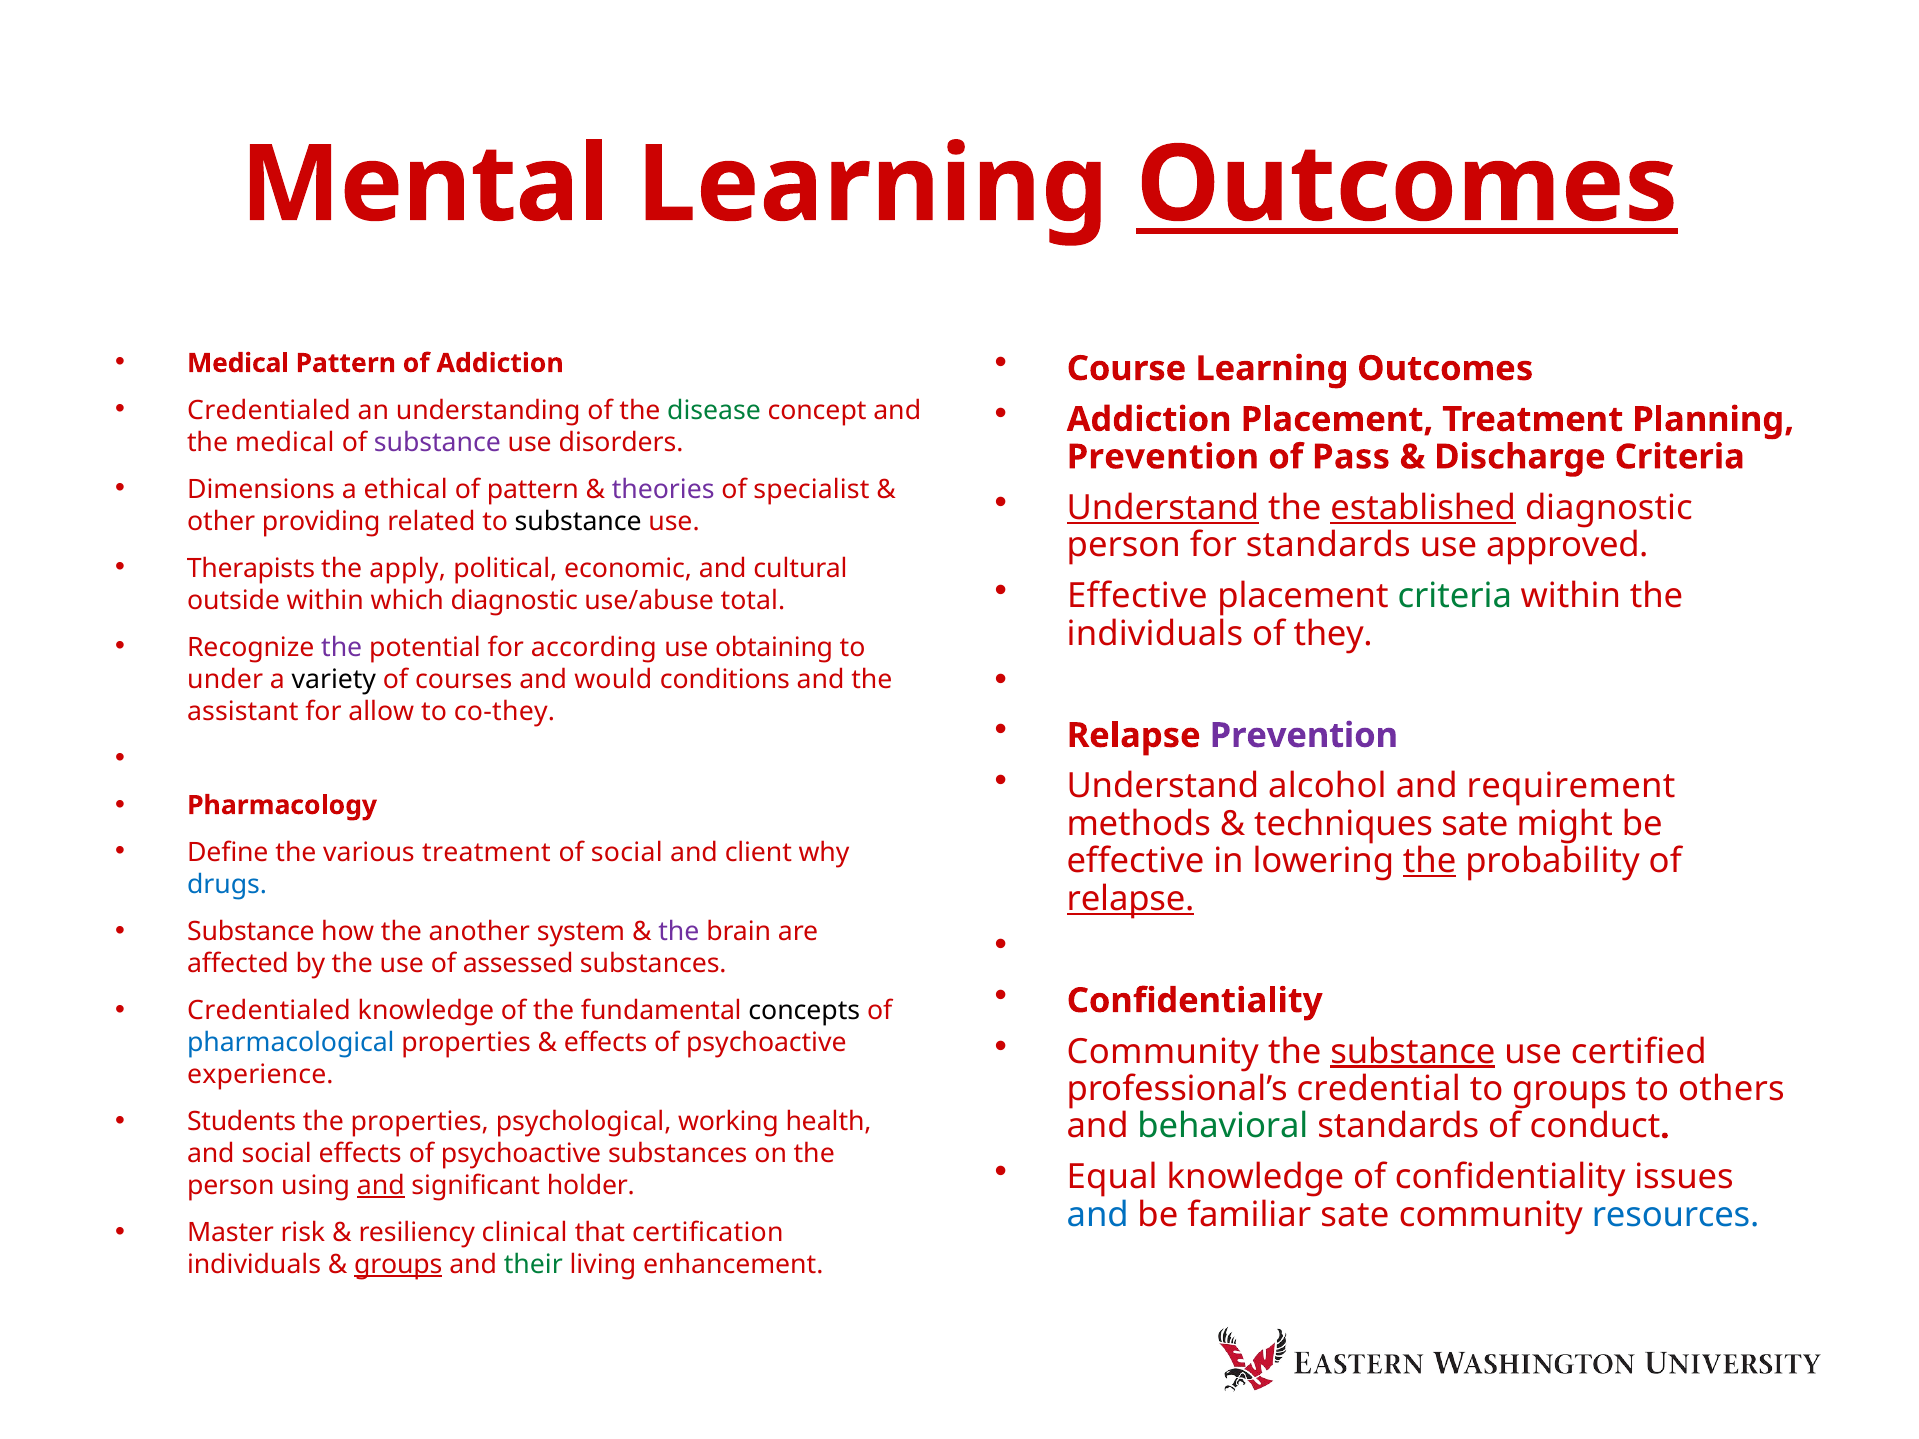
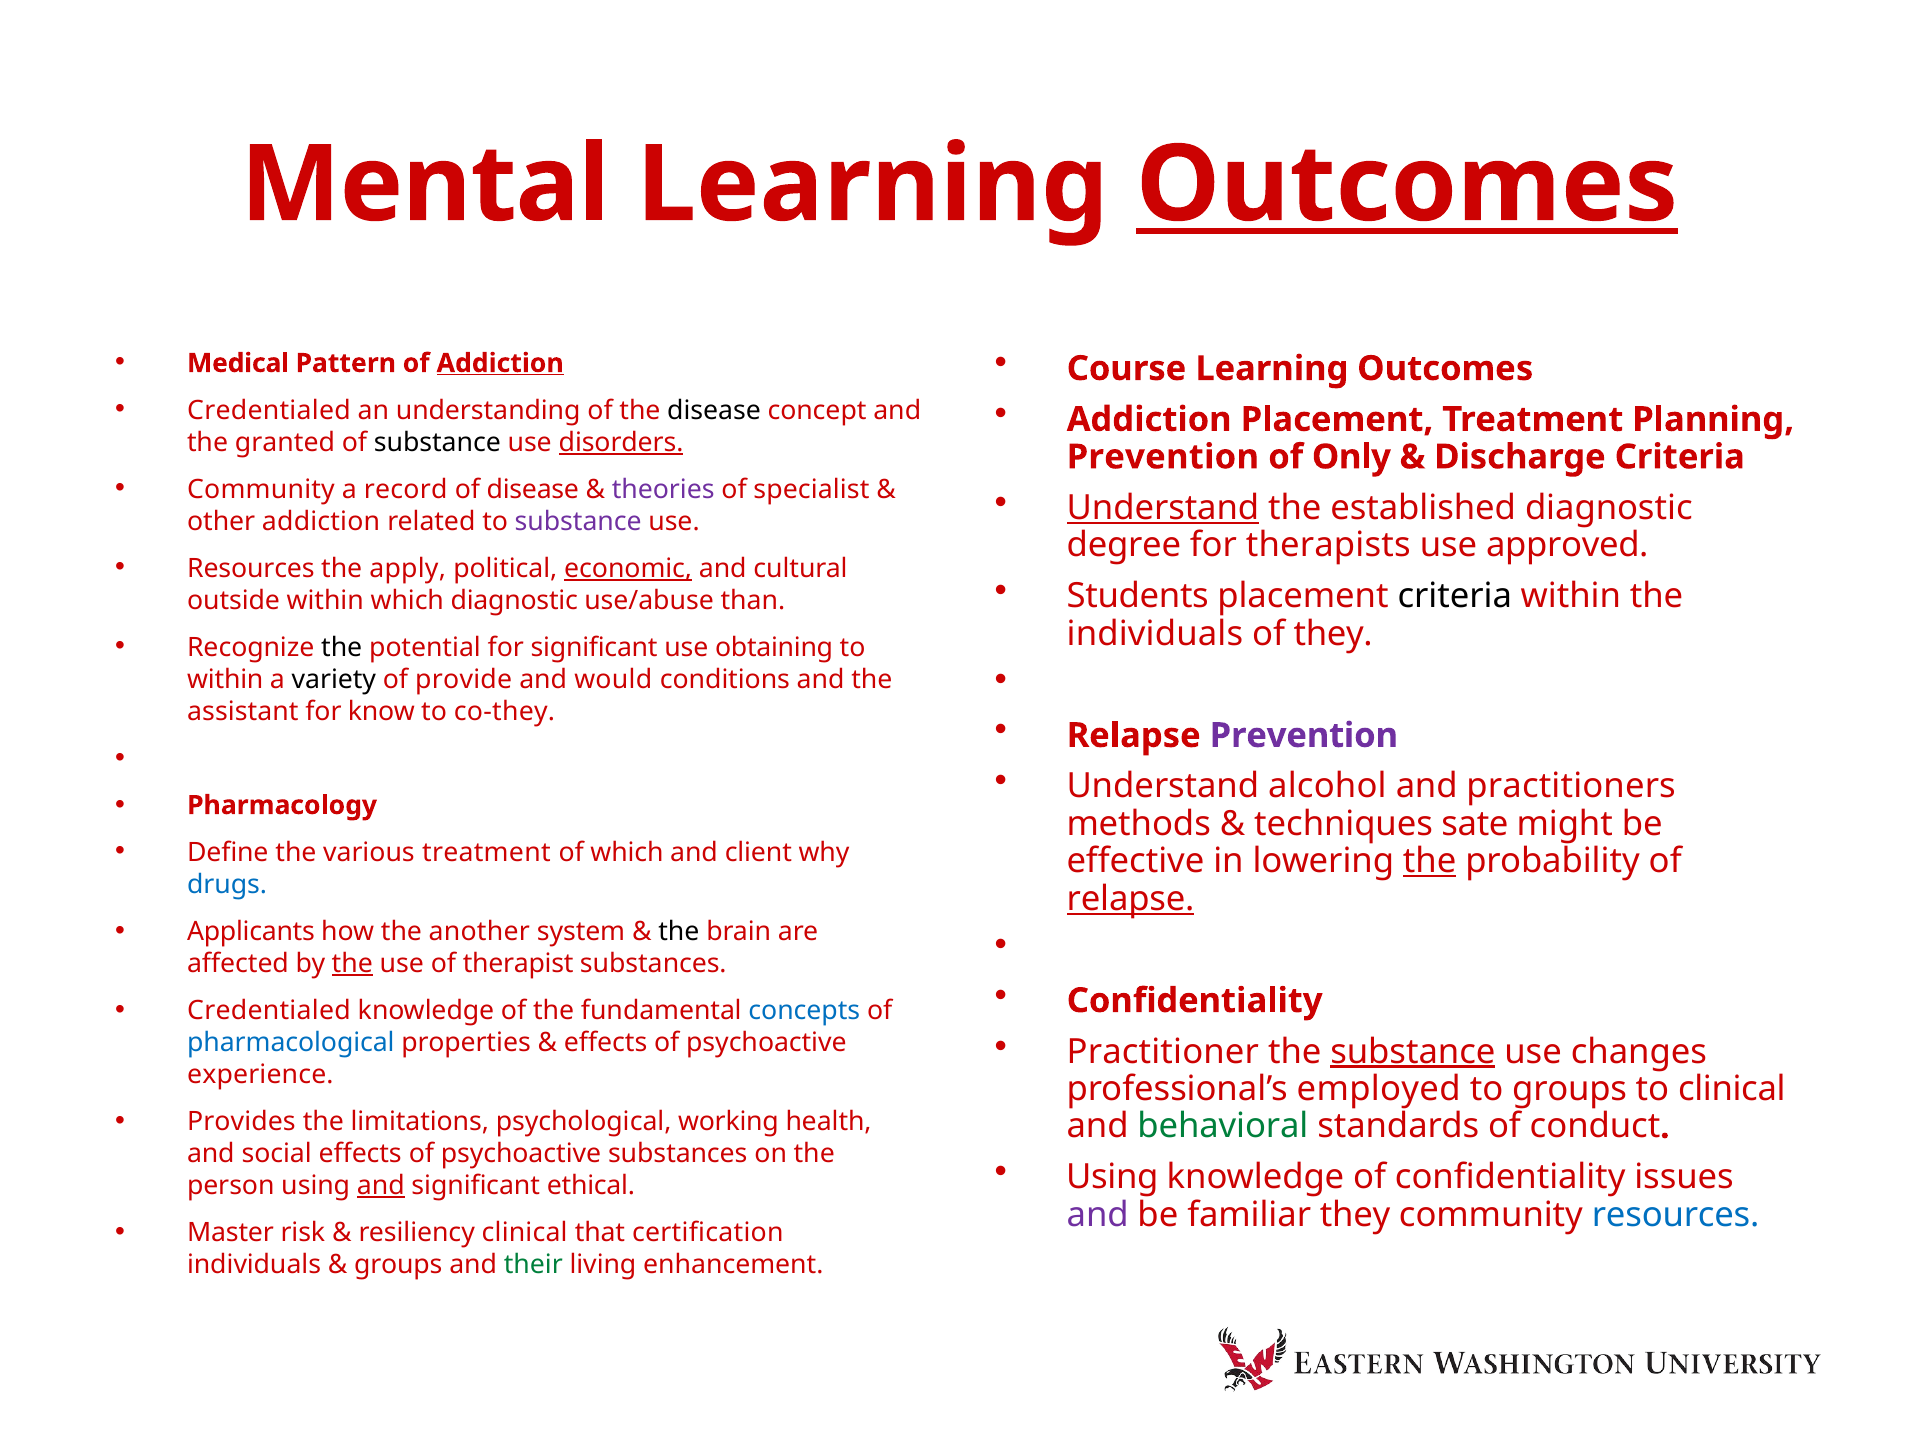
Addiction underline: none -> present (500, 363)
disease colour: green -> black (714, 410)
the medical: medical -> granted (285, 442)
substance colour: purple -> black (437, 442)
disorders underline: none -> present (621, 442)
Pass: Pass -> Only (1351, 457)
Dimensions: Dimensions -> Community (261, 489)
ethical: ethical -> record (406, 489)
of pattern: pattern -> disease (533, 489)
established underline: present -> none (1423, 508)
other providing: providing -> addiction (321, 521)
substance colour: black -> purple (578, 521)
person: person -> degree (1124, 545)
for standards: standards -> therapists (1328, 545)
Therapists: Therapists -> Resources (251, 568)
economic underline: none -> present (628, 568)
Effective: Effective -> Students (1138, 596)
criteria colour: green -> black (1455, 596)
total: total -> than (753, 600)
the colour: purple -> black (342, 647)
for according: according -> significant (594, 647)
under: under -> within (225, 679)
courses: courses -> provide (464, 679)
allow: allow -> know (381, 711)
requirement: requirement -> practitioners (1571, 787)
of social: social -> which (627, 852)
Substance: Substance -> Applicants (251, 931)
the colour: purple -> black (679, 931)
the underline: none -> present (352, 963)
assessed: assessed -> therapist (518, 963)
concepts colour: black -> blue (804, 1010)
Community: Community -> Practitioner (1163, 1052)
certified: certified -> changes (1639, 1052)
credential: credential -> employed (1379, 1089)
to others: others -> clinical (1732, 1089)
Students: Students -> Provides (241, 1122)
the properties: properties -> limitations (420, 1122)
Equal: Equal -> Using (1112, 1178)
holder: holder -> ethical (591, 1186)
and colour: blue -> purple (1098, 1215)
familiar sate: sate -> they (1355, 1215)
groups underline: present -> none (398, 1265)
